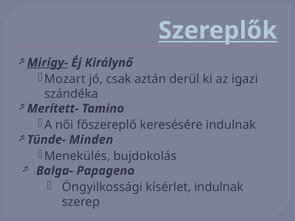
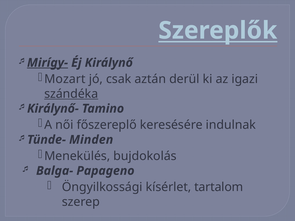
szándéka underline: none -> present (71, 94)
Merített-: Merített- -> Királynő- (53, 109)
kísérlet indulnak: indulnak -> tartalom (219, 187)
